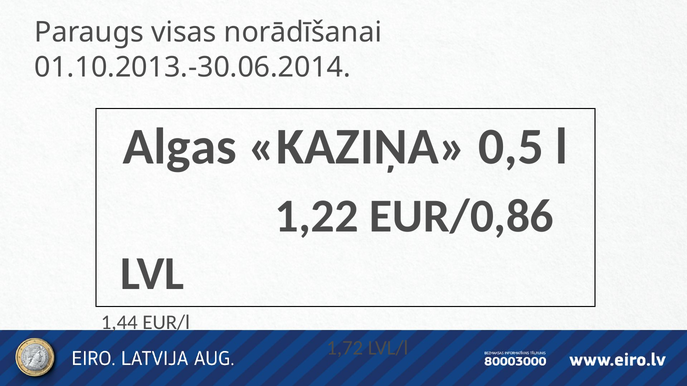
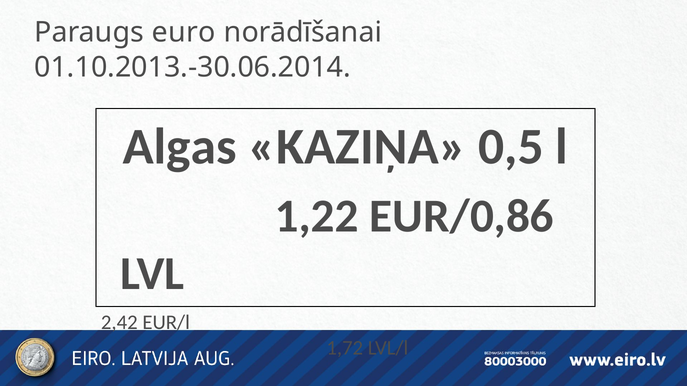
visas: visas -> euro (184, 32)
1,44: 1,44 -> 2,42 (119, 323)
